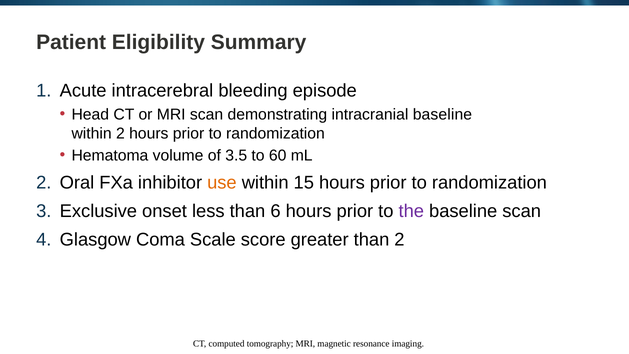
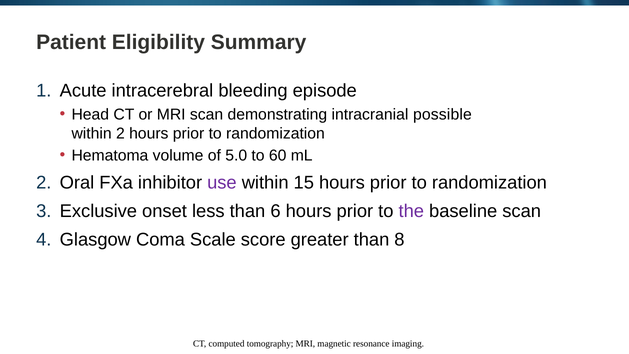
intracranial baseline: baseline -> possible (442, 114)
3.5: 3.5 -> 5.0 (236, 155)
use colour: orange -> purple (222, 183)
than 2: 2 -> 8 (399, 240)
